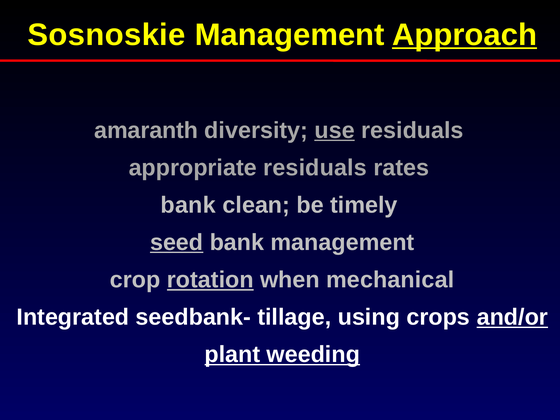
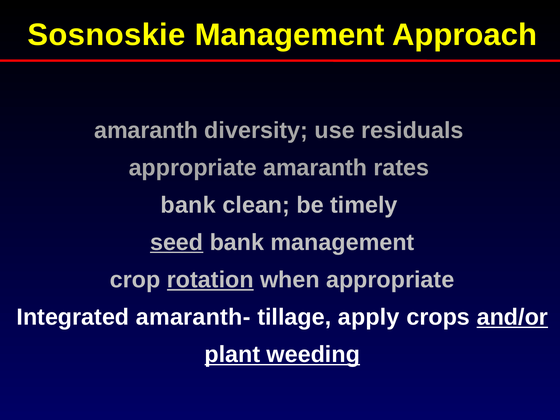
Approach underline: present -> none (465, 35)
use underline: present -> none (335, 130)
appropriate residuals: residuals -> amaranth (315, 168)
when mechanical: mechanical -> appropriate (390, 280)
seedbank-: seedbank- -> amaranth- (193, 317)
using: using -> apply (369, 317)
